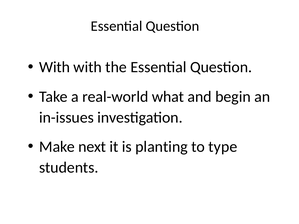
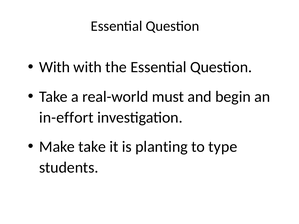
what: what -> must (168, 97)
in-issues: in-issues -> in-effort (66, 118)
Make next: next -> take (92, 147)
